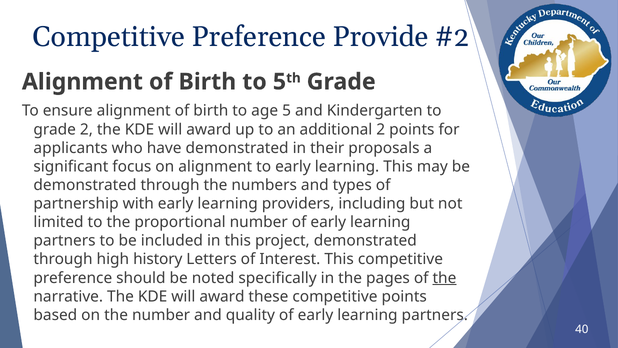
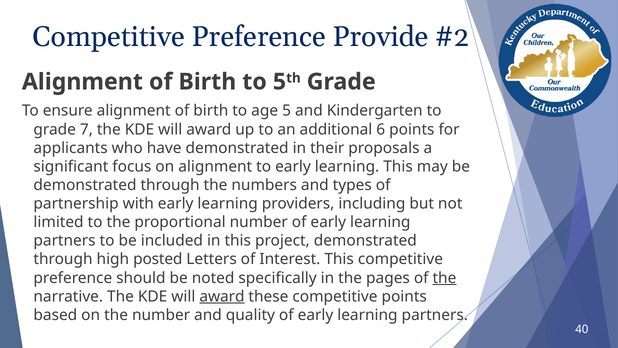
grade 2: 2 -> 7 (86, 129)
additional 2: 2 -> 6 (381, 129)
history: history -> posted (158, 259)
award underline: none -> present (222, 296)
